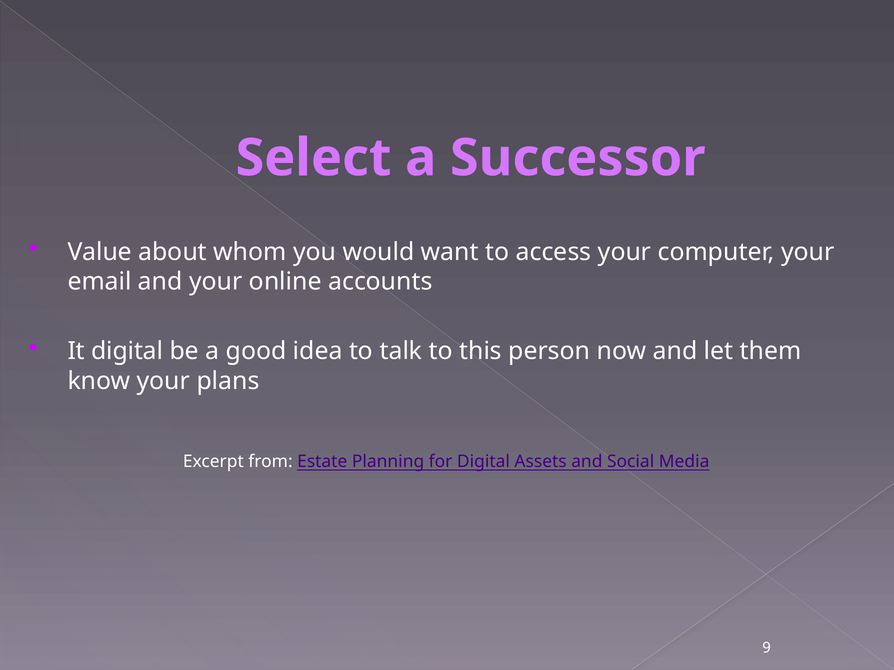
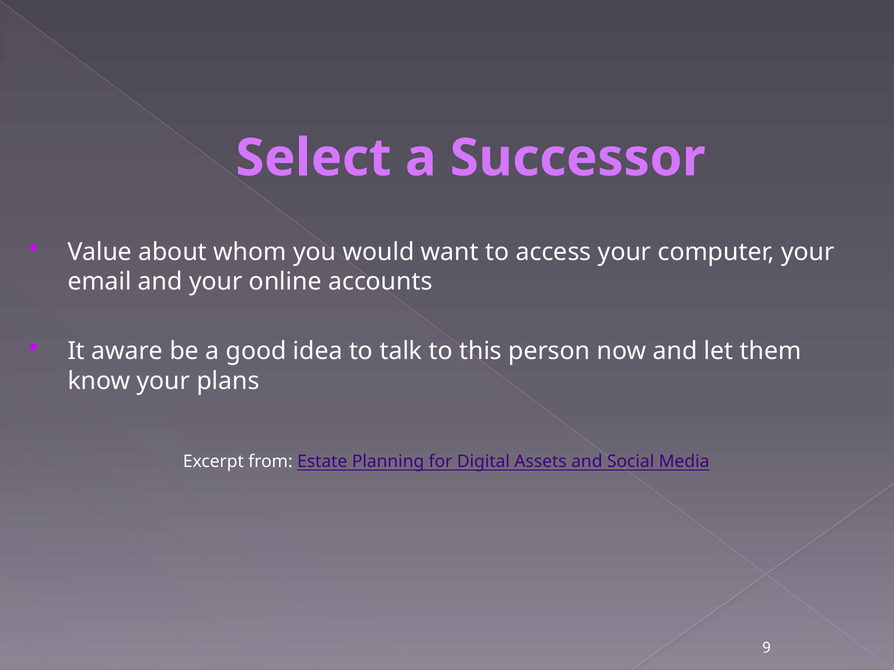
It digital: digital -> aware (127, 352)
